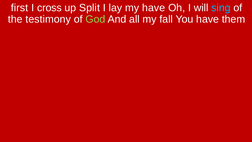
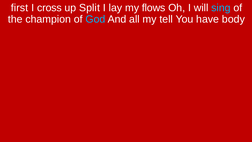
my have: have -> flows (154, 8)
testimony: testimony -> champion (48, 19)
God colour: light green -> light blue (95, 19)
fall: fall -> tell (166, 19)
them: them -> body (233, 19)
